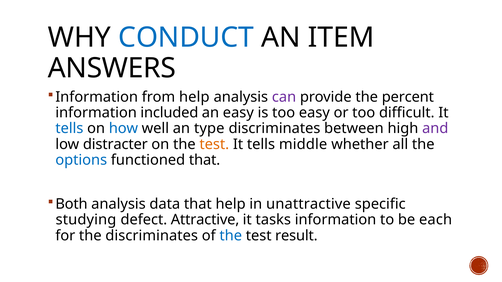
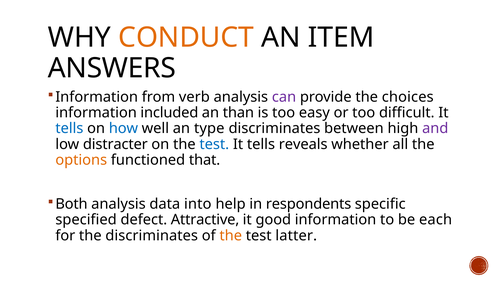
CONDUCT colour: blue -> orange (186, 38)
from help: help -> verb (194, 97)
percent: percent -> choices (408, 97)
an easy: easy -> than (238, 113)
test colour: orange -> blue (214, 144)
middle: middle -> reveals (303, 144)
options colour: blue -> orange (81, 160)
data that: that -> into (198, 204)
unattractive: unattractive -> respondents (309, 204)
studying: studying -> specified (86, 220)
tasks: tasks -> good (273, 220)
the colour: blue -> orange (231, 236)
result: result -> latter (296, 236)
